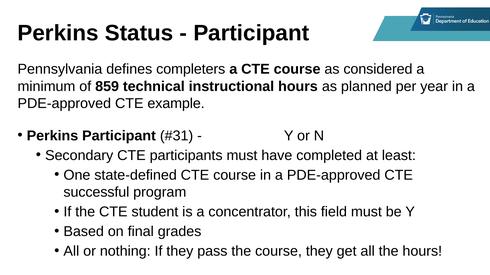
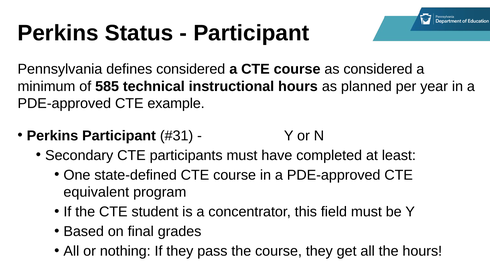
defines completers: completers -> considered (191, 69)
859: 859 -> 585 (107, 87)
successful: successful -> equivalent (96, 193)
